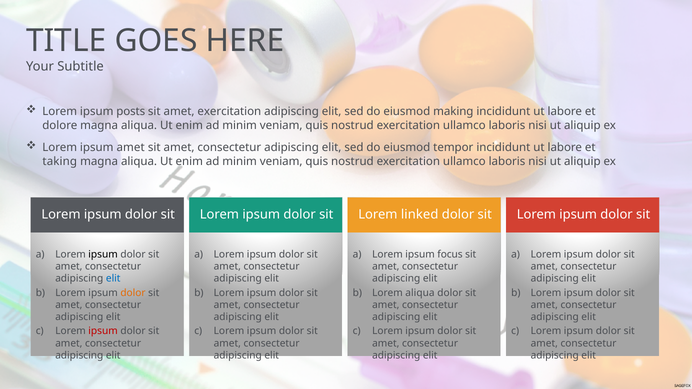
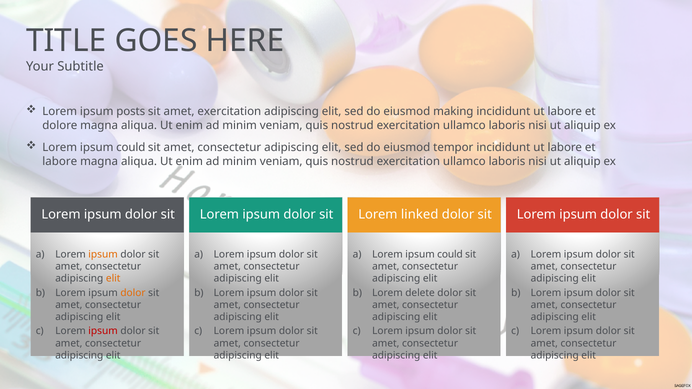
amet: amet -> could (131, 148)
taking: taking -> labore (60, 161)
ipsum colour: black -> orange (103, 255)
focus: focus -> could (450, 255)
elit colour: blue -> orange (113, 279)
Lorem aliqua: aliqua -> delete (420, 293)
